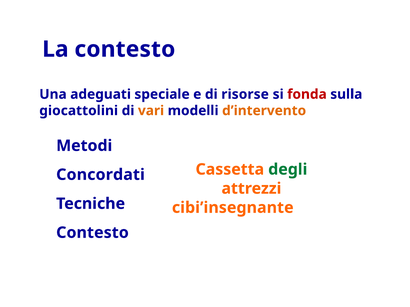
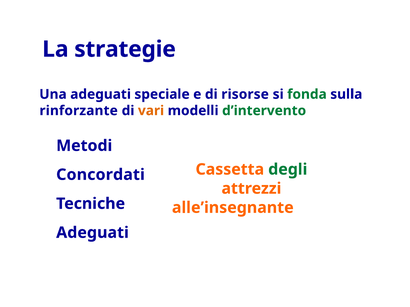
La contesto: contesto -> strategie (125, 49)
fonda colour: red -> green (307, 94)
giocattolini: giocattolini -> rinforzante (79, 111)
d’intervento colour: orange -> green (264, 111)
cibi’insegnante: cibi’insegnante -> alle’insegnante (233, 208)
Contesto: Contesto -> Adeguati (92, 233)
